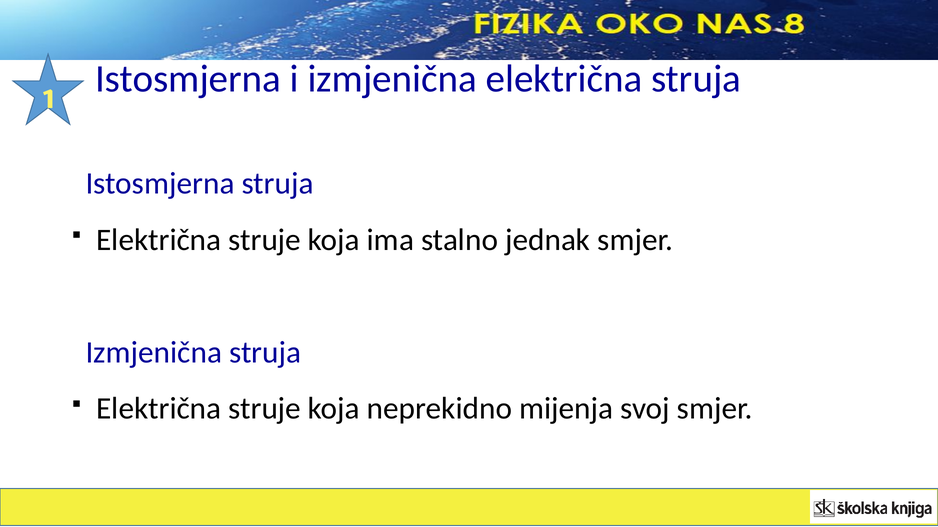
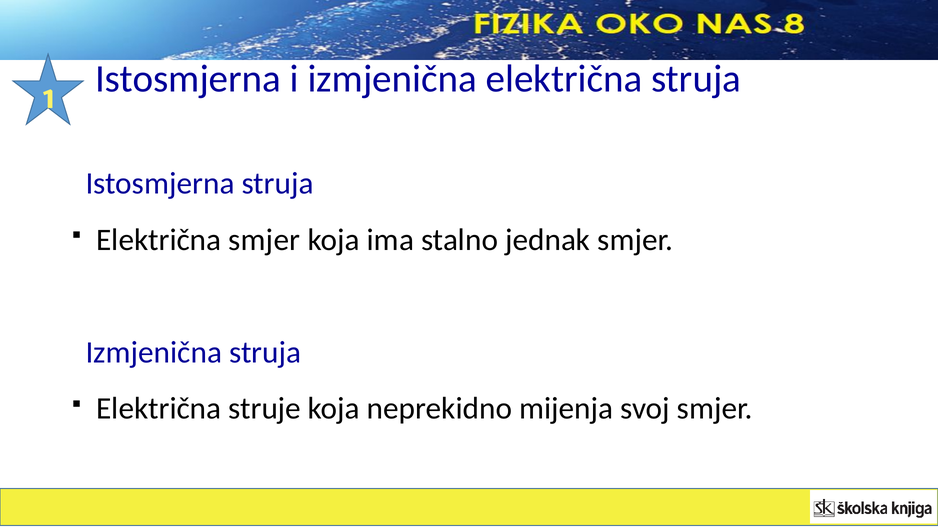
struje: struje -> smjer (264, 240)
